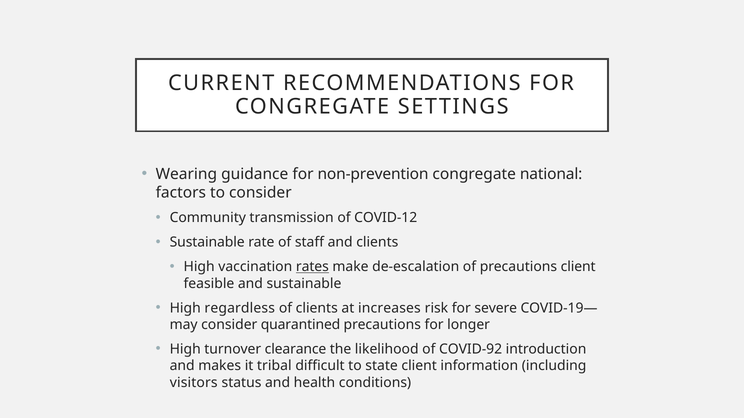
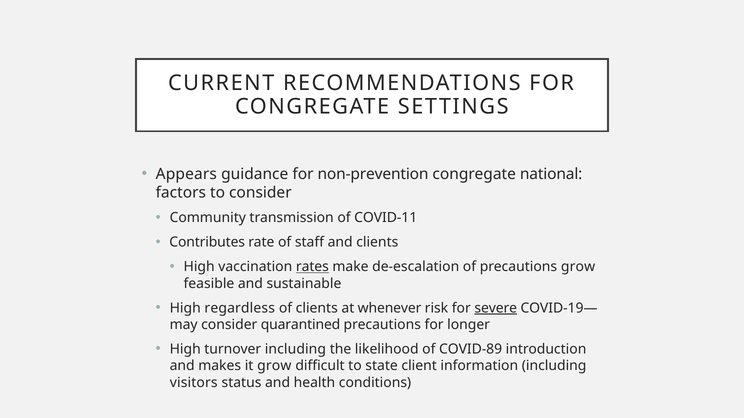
Wearing: Wearing -> Appears (186, 174)
COVID-12: COVID-12 -> COVID-11 (386, 218)
Sustainable: Sustainable -> Contributes (207, 243)
precautions client: client -> grow (578, 267)
increases: increases -> whenever (390, 308)
severe underline: none -> present (496, 308)
turnover clearance: clearance -> including (295, 350)
COVID-92: COVID-92 -> COVID-89 (471, 350)
it tribal: tribal -> grow (274, 366)
